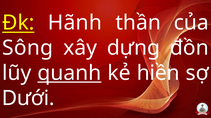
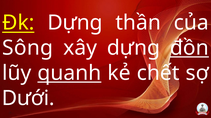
Đk Hãnh: Hãnh -> Dựng (75, 23)
đồn underline: none -> present (189, 48)
hiền: hiền -> chết (158, 73)
